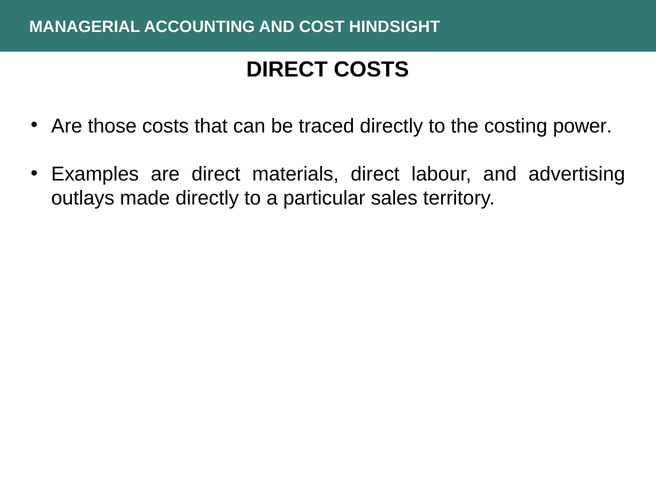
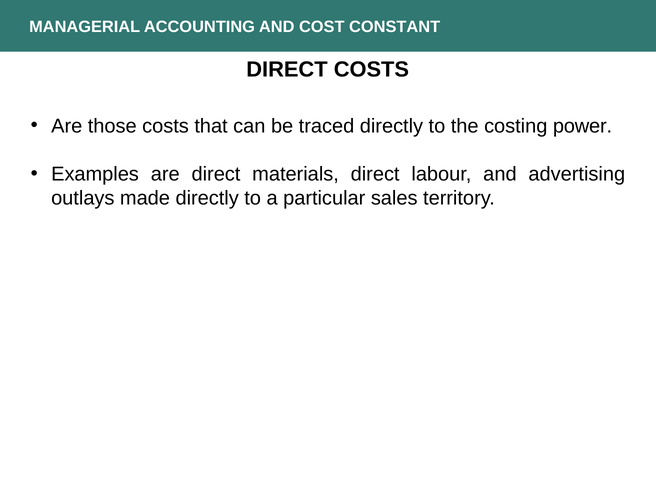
HINDSIGHT: HINDSIGHT -> CONSTANT (395, 27)
